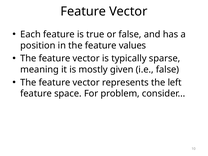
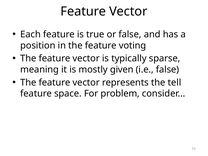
values: values -> voting (132, 45)
left: left -> tell (174, 82)
